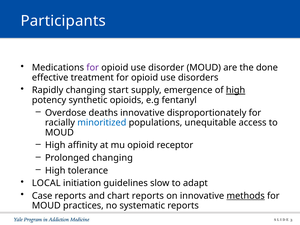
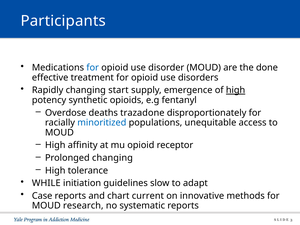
for colour: purple -> blue (93, 68)
deaths innovative: innovative -> trazadone (142, 113)
LOCAL: LOCAL -> WHILE (46, 183)
chart reports: reports -> current (148, 196)
methods underline: present -> none (246, 196)
practices: practices -> research (83, 206)
